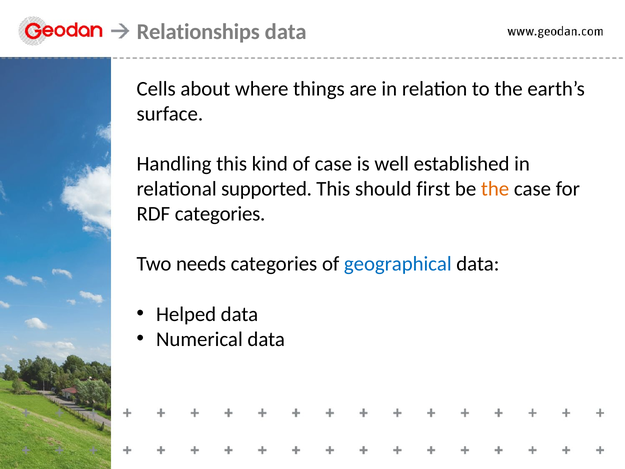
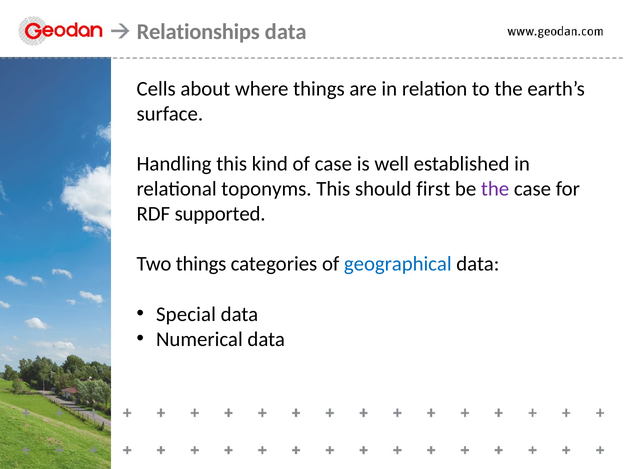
supported: supported -> toponyms (266, 189)
the colour: orange -> purple (495, 189)
RDF categories: categories -> supported (220, 214)
Two needs: needs -> things (201, 264)
Helped: Helped -> Special (186, 314)
